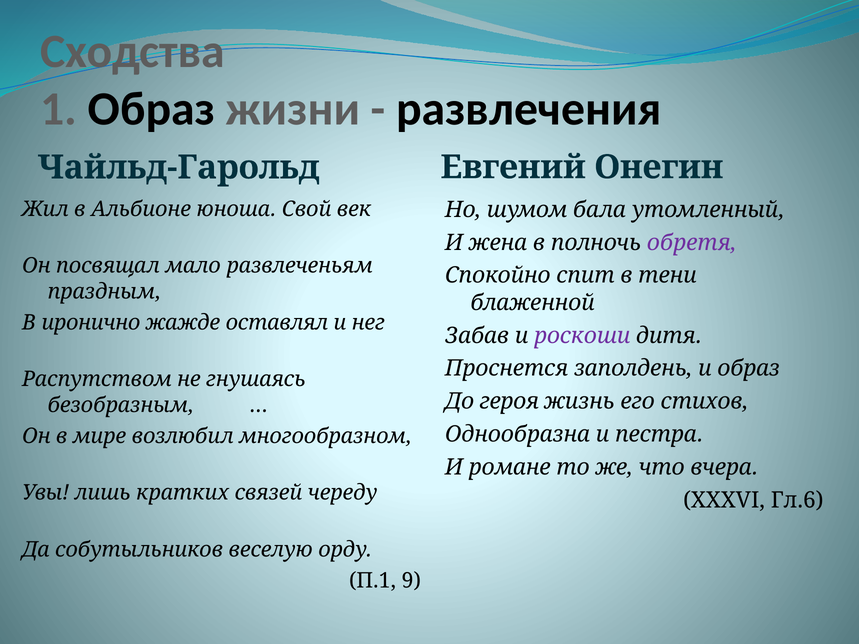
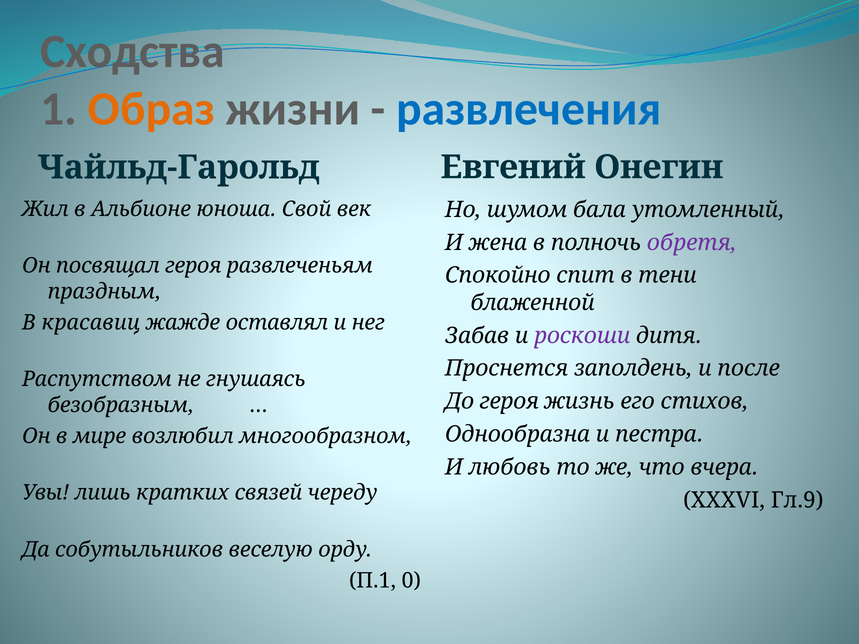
Образ colour: black -> orange (151, 109)
развлечения colour: black -> blue (529, 109)
посвящал мало: мало -> героя (193, 266)
иронично: иронично -> красавиц (91, 323)
и образ: образ -> после (749, 369)
романе: романе -> любовь (510, 467)
Гл.6: Гл.6 -> Гл.9 (797, 500)
9: 9 -> 0 (411, 581)
